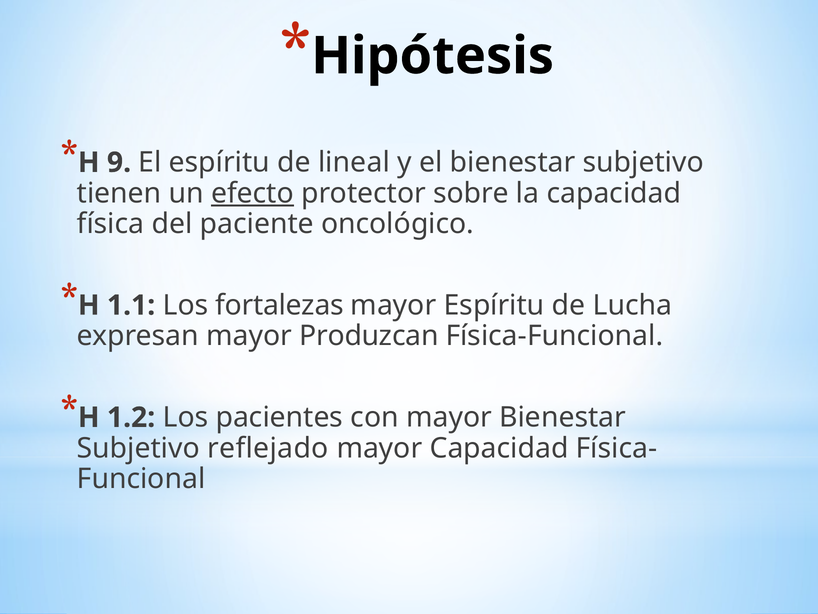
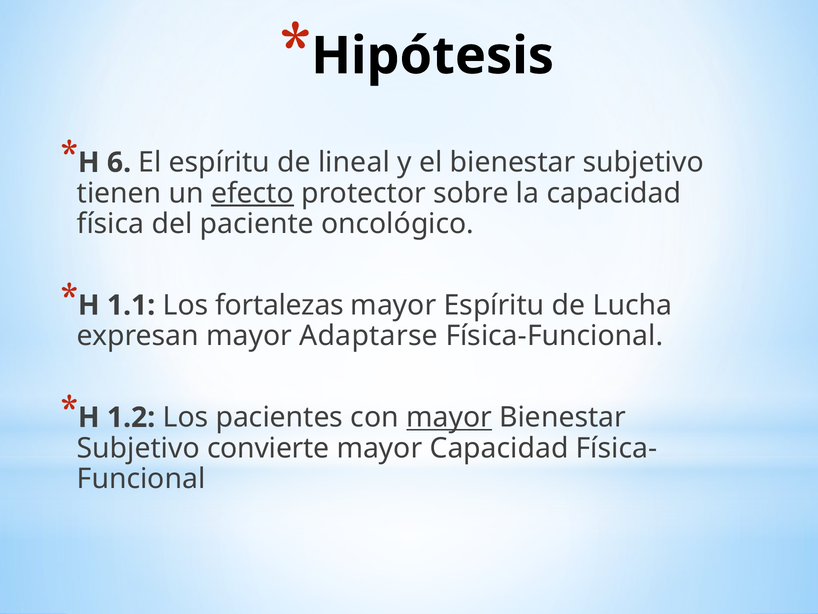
9: 9 -> 6 (119, 162)
Produzcan: Produzcan -> Adaptarse (369, 336)
mayor underline: none -> present (449, 417)
reflejado: reflejado -> convierte (268, 448)
